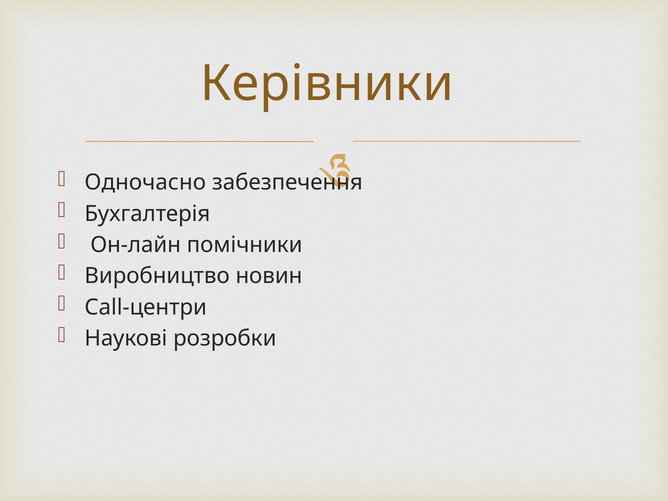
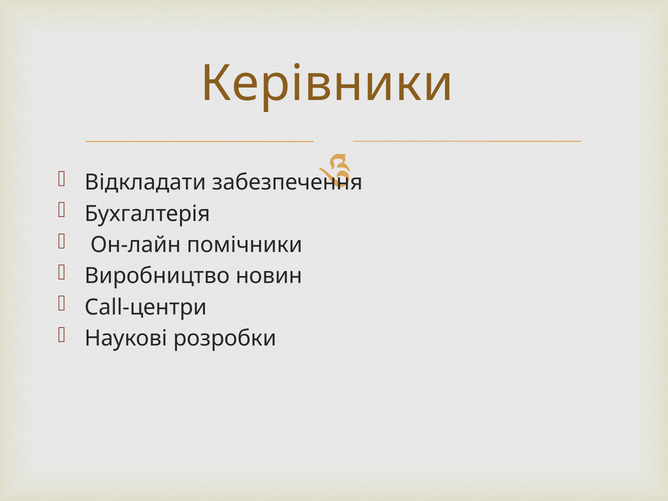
Одночасно: Одночасно -> Відкладати (145, 183)
